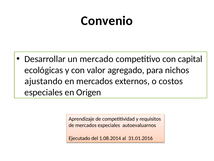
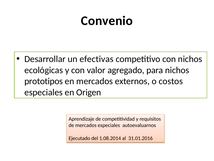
mercado: mercado -> efectivas (97, 59)
con capital: capital -> nichos (190, 59)
ajustando: ajustando -> prototipos (44, 81)
